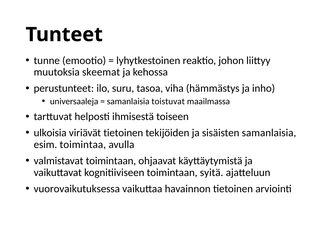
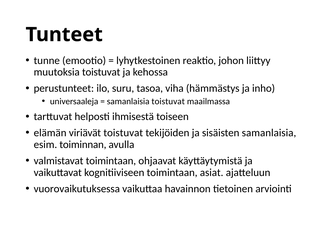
muutoksia skeemat: skeemat -> toistuvat (101, 72)
ulkoisia: ulkoisia -> elämän (50, 133)
viriävät tietoinen: tietoinen -> toistuvat (123, 133)
toimintaa: toimintaa -> toiminnan (83, 144)
syitä: syitä -> asiat (212, 172)
